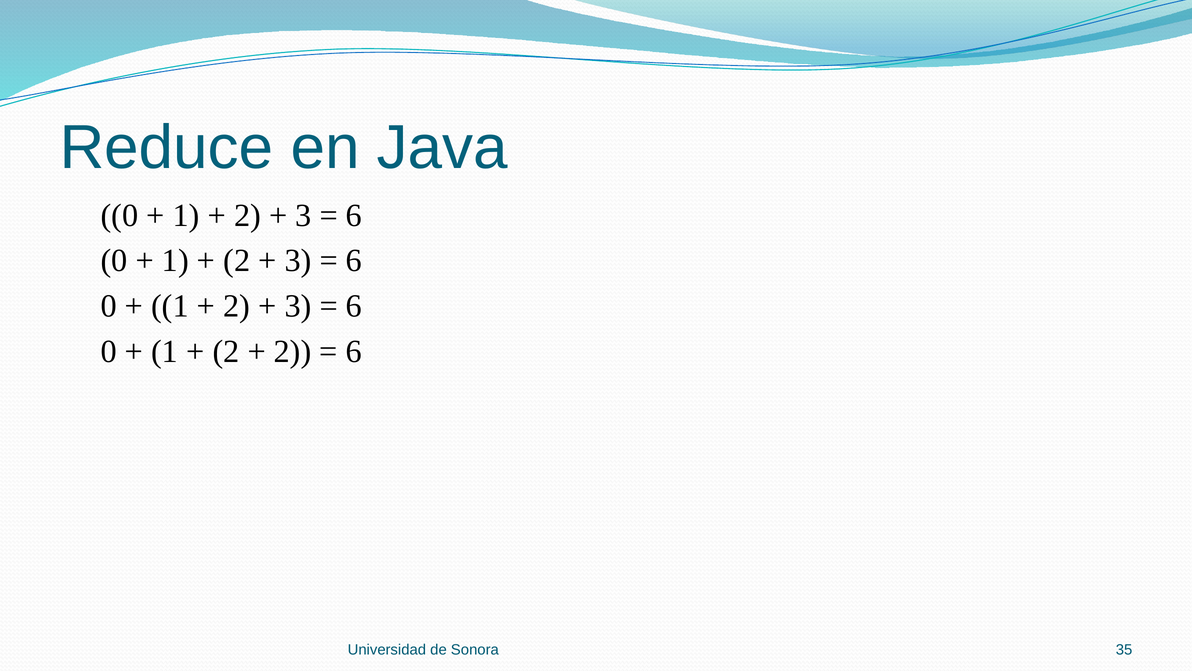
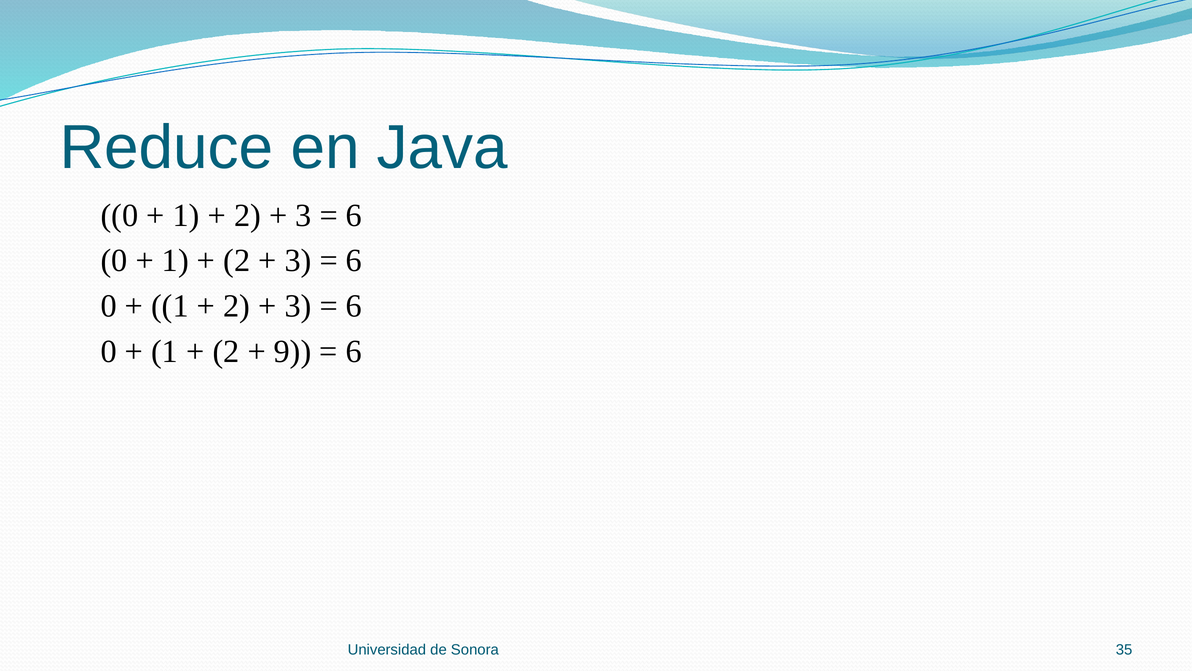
2: 2 -> 9 (293, 351)
